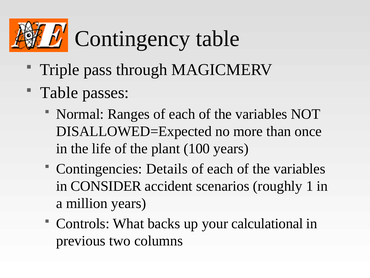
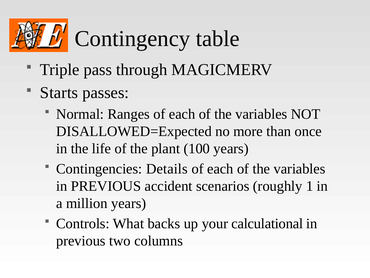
Table: Table -> Starts (59, 93)
CONSIDER: CONSIDER -> PREVIOUS (106, 186)
